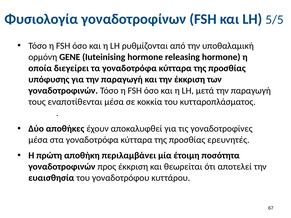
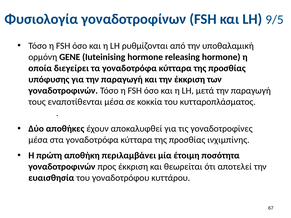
5/5: 5/5 -> 9/5 (275, 20)
ερευνητές: ερευνητές -> ινχιμπίνης (228, 140)
